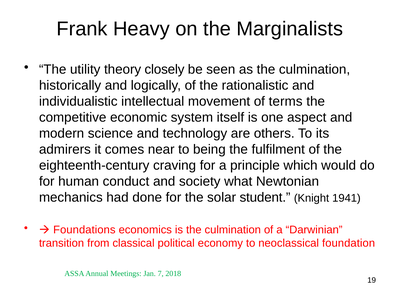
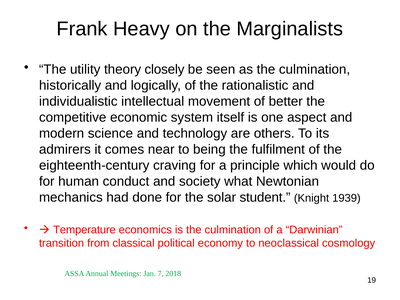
terms: terms -> better (286, 102)
1941: 1941 -> 1939 (346, 198)
Foundations: Foundations -> Temperature (84, 230)
foundation: foundation -> cosmology (349, 243)
